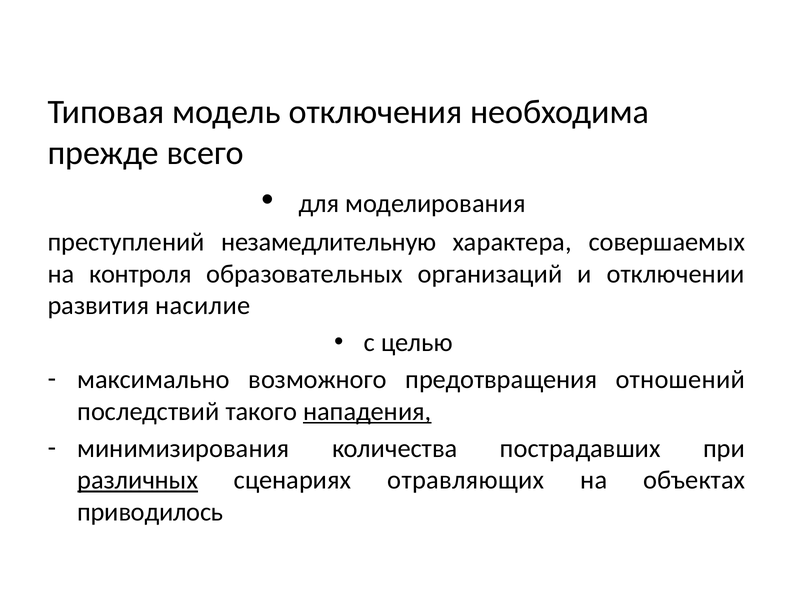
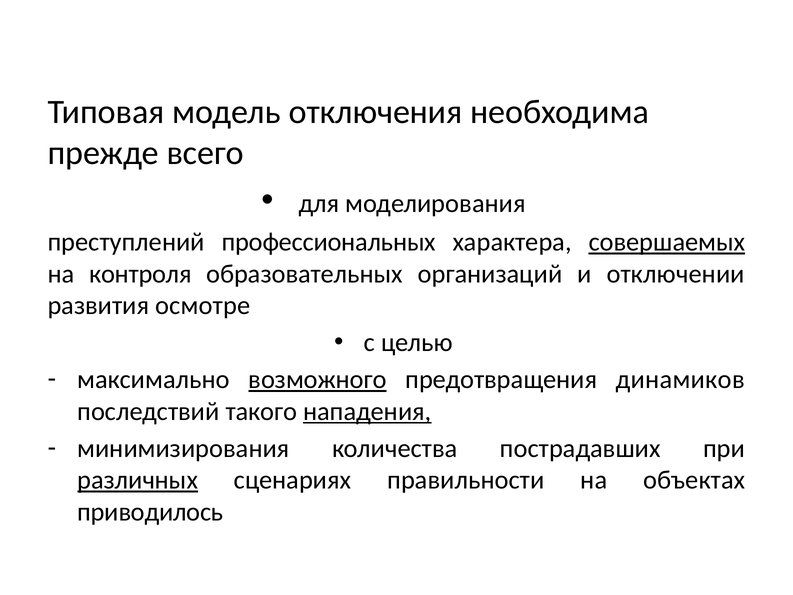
незамедлительную: незамедлительную -> профессиональных (329, 242)
совершаемых underline: none -> present (667, 242)
насилие: насилие -> осмотре (203, 305)
возможного underline: none -> present (318, 379)
отношений: отношений -> динамиков (680, 379)
отравляющих: отравляющих -> правильности (466, 480)
